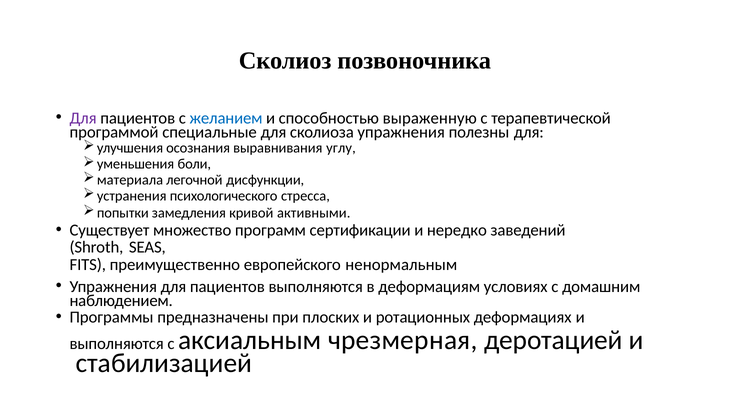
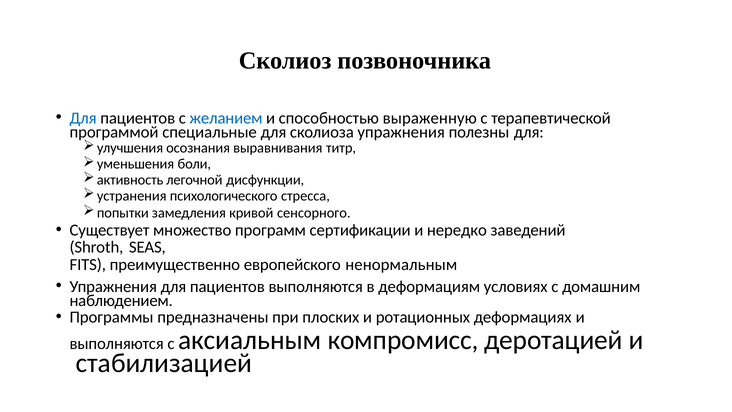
Для colour: purple -> blue (83, 118)
углу: углу -> титр (341, 148)
материала: материала -> активность (130, 180)
активными: активными -> сенсорного (314, 213)
чрезмерная: чрезмерная -> компромисс (403, 340)
